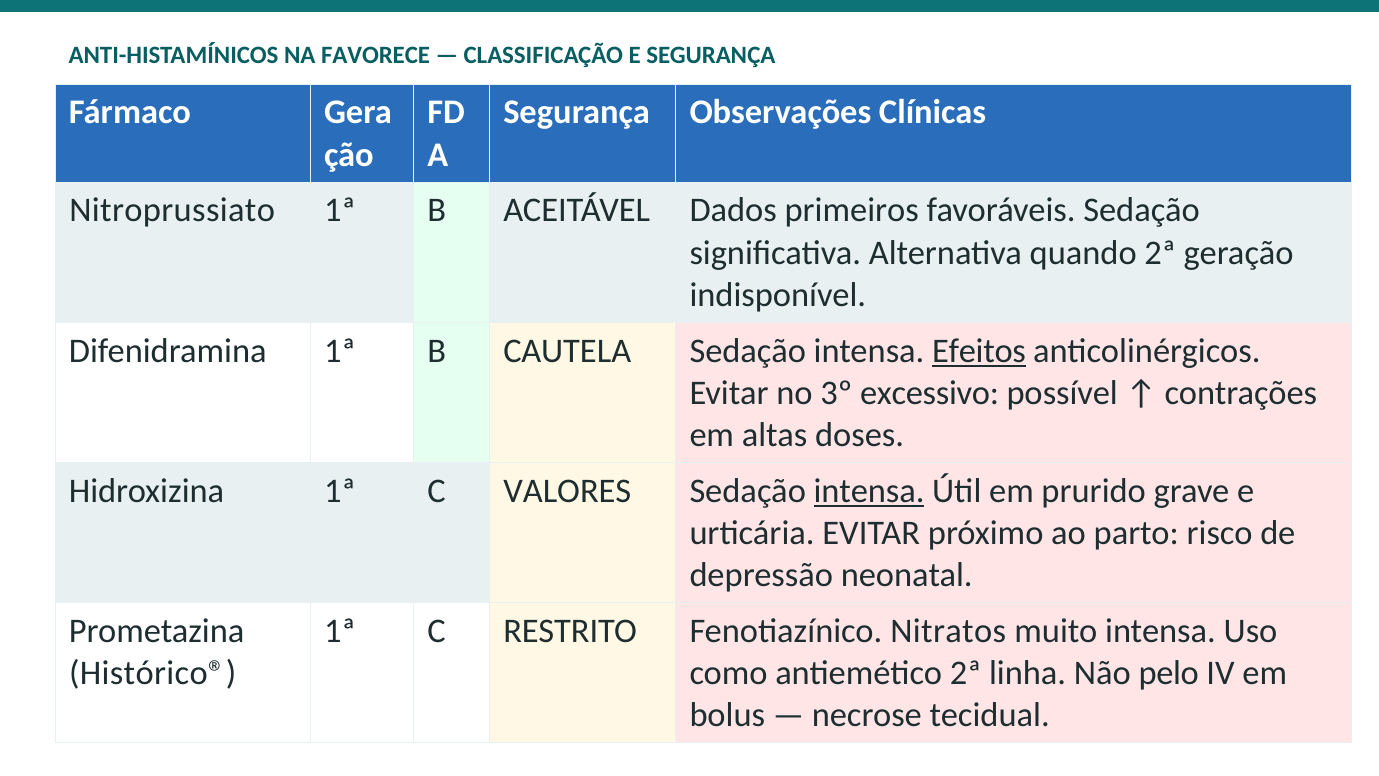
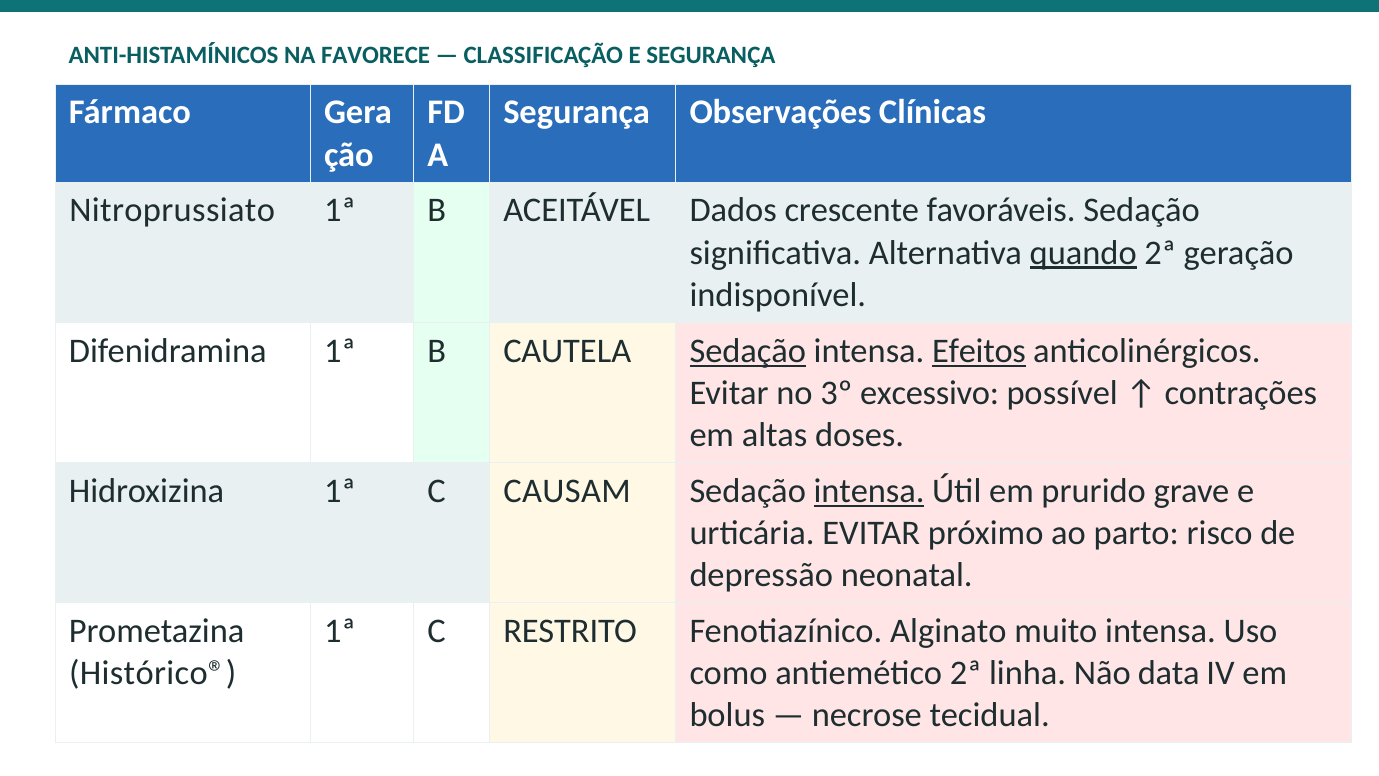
primeiros: primeiros -> crescente (852, 211)
quando underline: none -> present (1083, 253)
Sedação underline: none -> present (748, 351)
VALORES: VALORES -> CAUSAM (567, 491)
Nitratos: Nitratos -> Alginato (948, 631)
pelo: pelo -> data (1169, 673)
